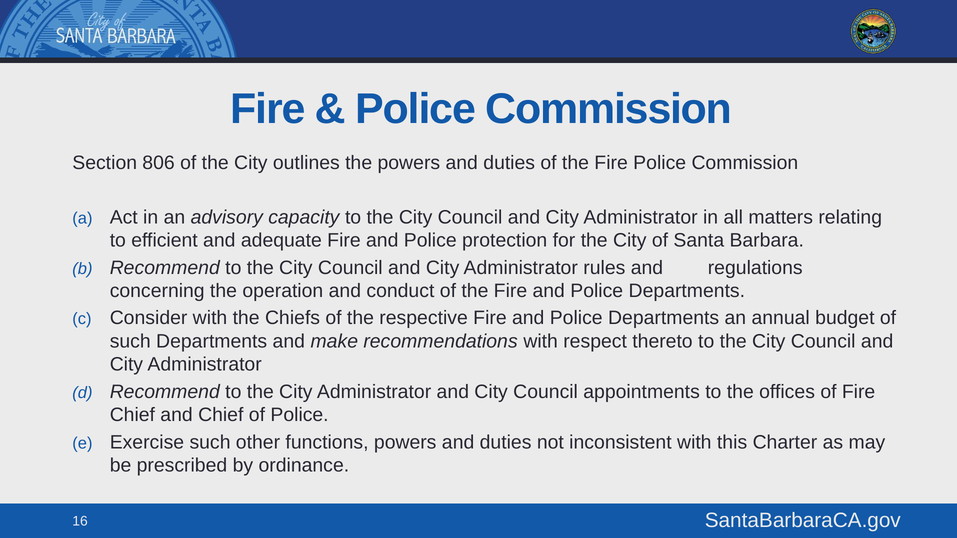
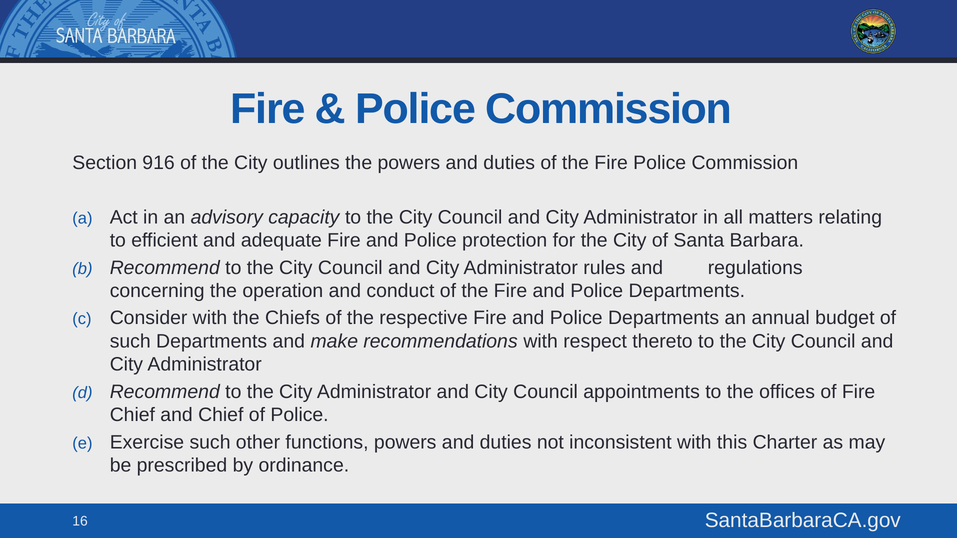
806: 806 -> 916 (159, 163)
